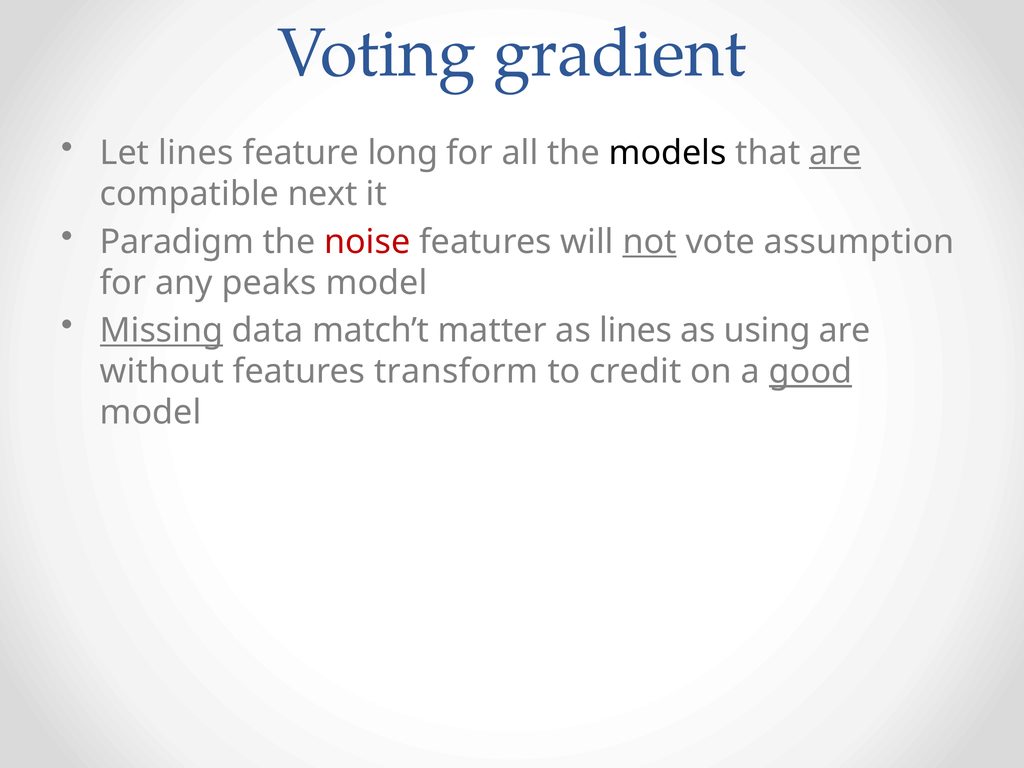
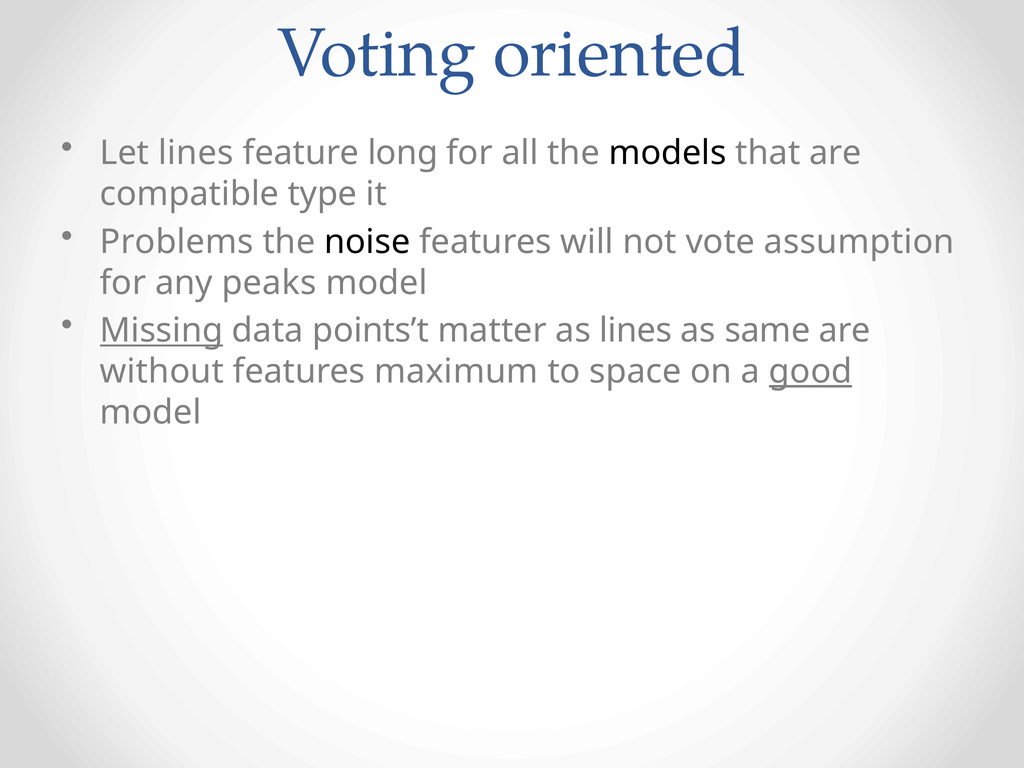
gradient: gradient -> oriented (620, 53)
are underline: present -> none (835, 153)
next: next -> type (323, 194)
Paradigm: Paradigm -> Problems (177, 242)
noise colour: red -> black (367, 242)
not underline: present -> none (650, 242)
match’t: match’t -> points’t (371, 331)
using: using -> same (767, 331)
transform: transform -> maximum (456, 372)
credit: credit -> space (635, 372)
